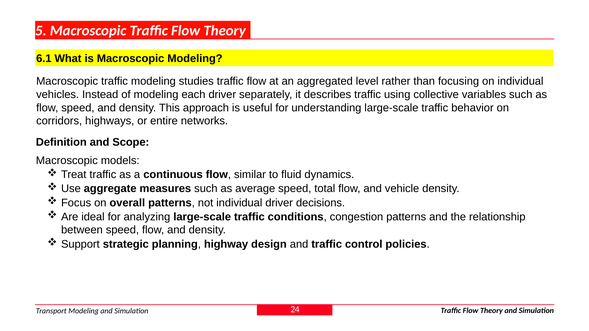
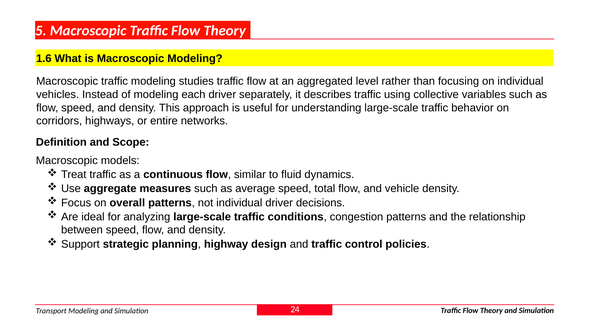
6.1: 6.1 -> 1.6 (44, 59)
